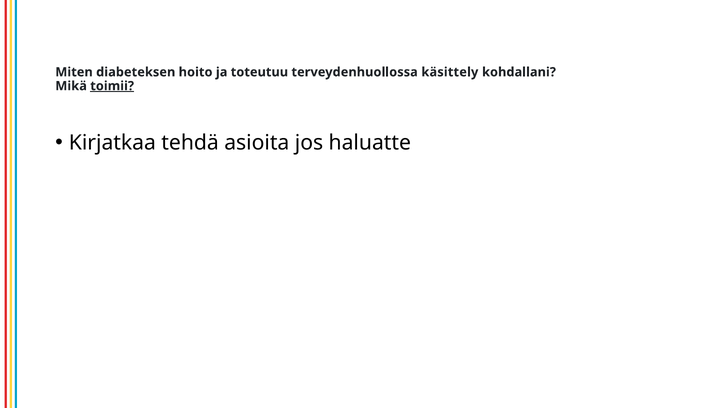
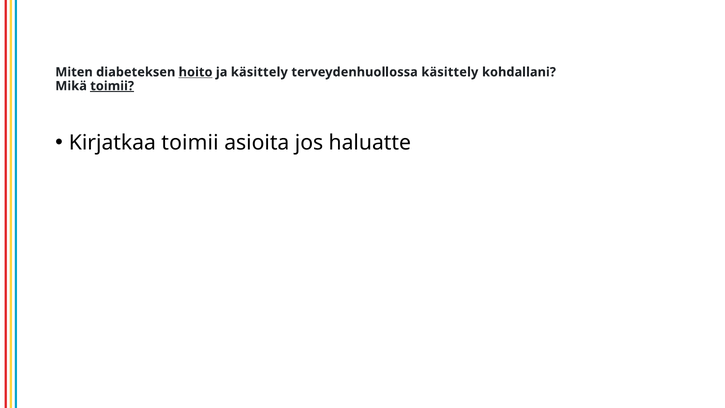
hoito underline: none -> present (196, 72)
ja toteutuu: toteutuu -> käsittely (259, 72)
Kirjatkaa tehdä: tehdä -> toimii (190, 143)
